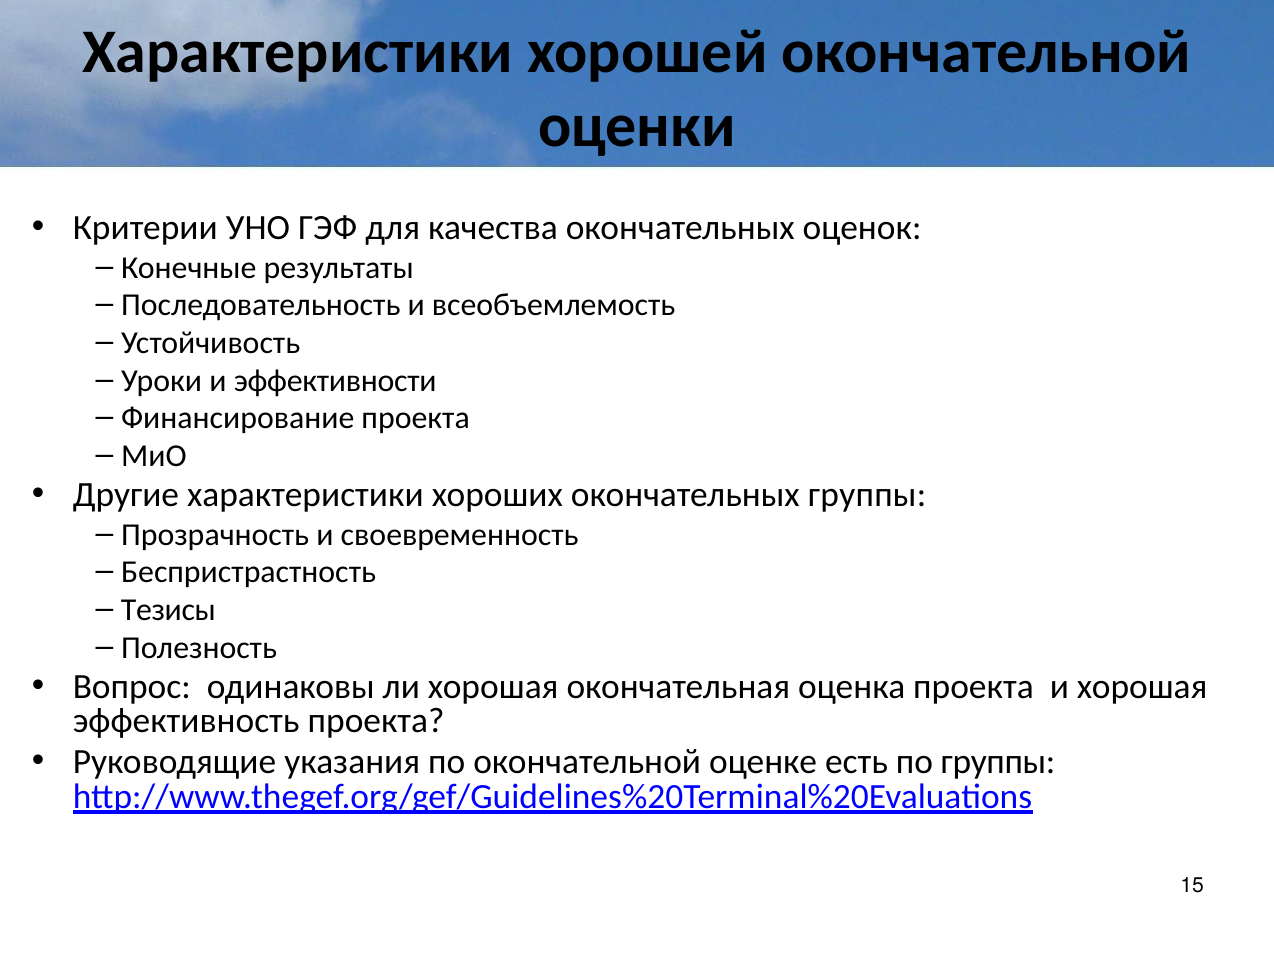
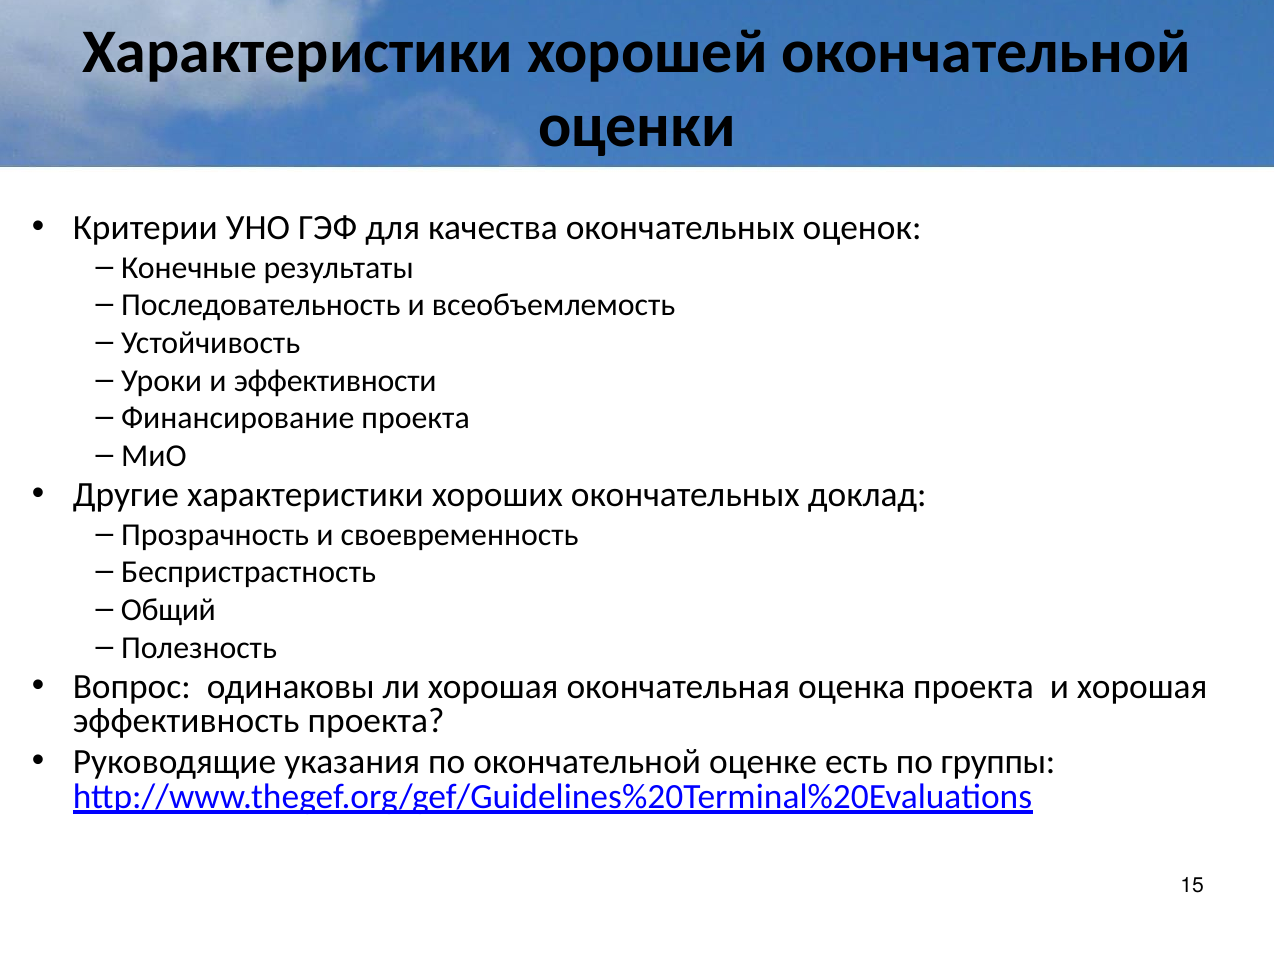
окончательных группы: группы -> доклад (867, 495)
Тезисы: Тезисы -> Общий (168, 610)
